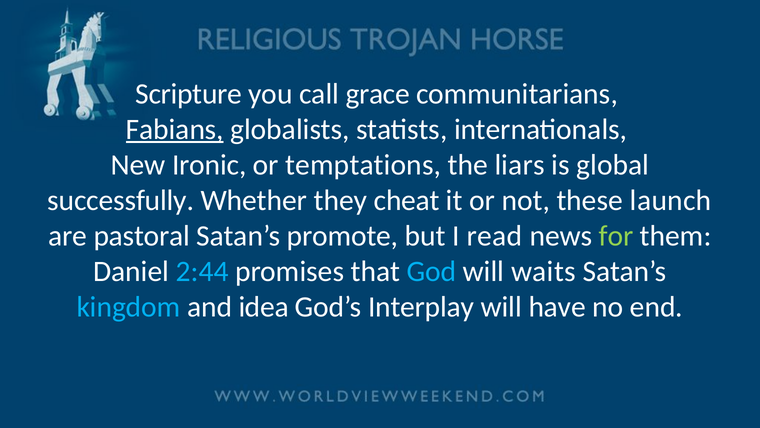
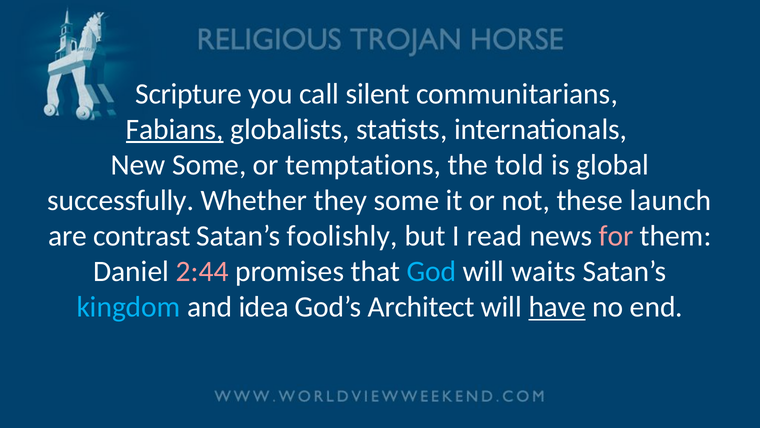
grace: grace -> silent (378, 94)
New Ironic: Ironic -> Some (209, 165)
liars: liars -> told (520, 165)
they cheat: cheat -> some (407, 200)
pastoral: pastoral -> contrast (142, 236)
promote: promote -> foolishly (342, 236)
for colour: light green -> pink (616, 236)
2:44 colour: light blue -> pink (202, 271)
Interplay: Interplay -> Architect (421, 307)
have underline: none -> present (557, 307)
